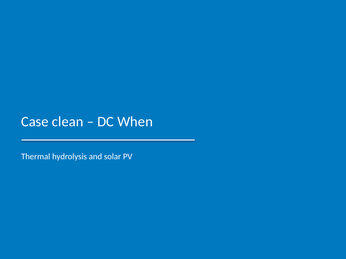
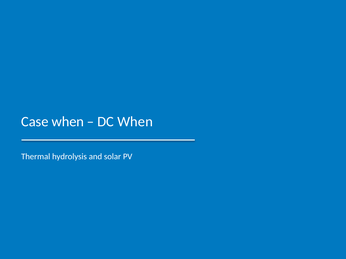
Case clean: clean -> when (68, 122)
